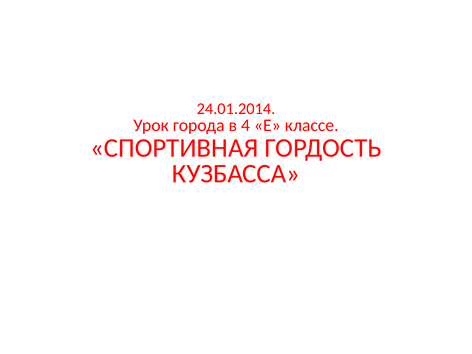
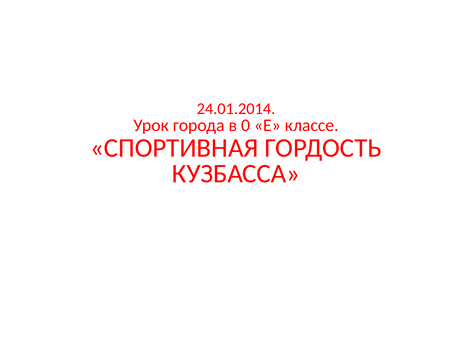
4: 4 -> 0 (246, 125)
